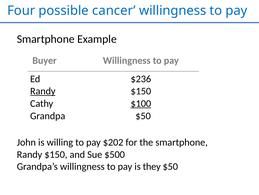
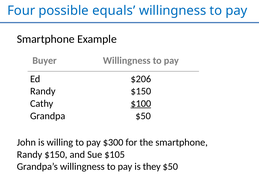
cancer: cancer -> equals (114, 11)
$236: $236 -> $206 (141, 79)
Randy underline: present -> none (43, 91)
$202: $202 -> $300 (113, 142)
$500: $500 -> $105 (115, 154)
